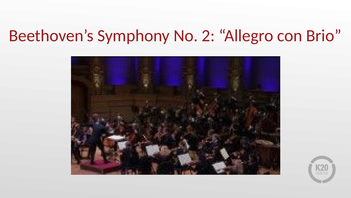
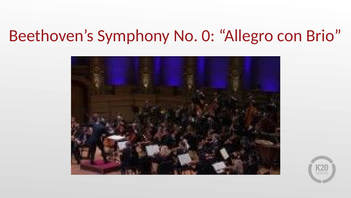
2: 2 -> 0 (208, 36)
